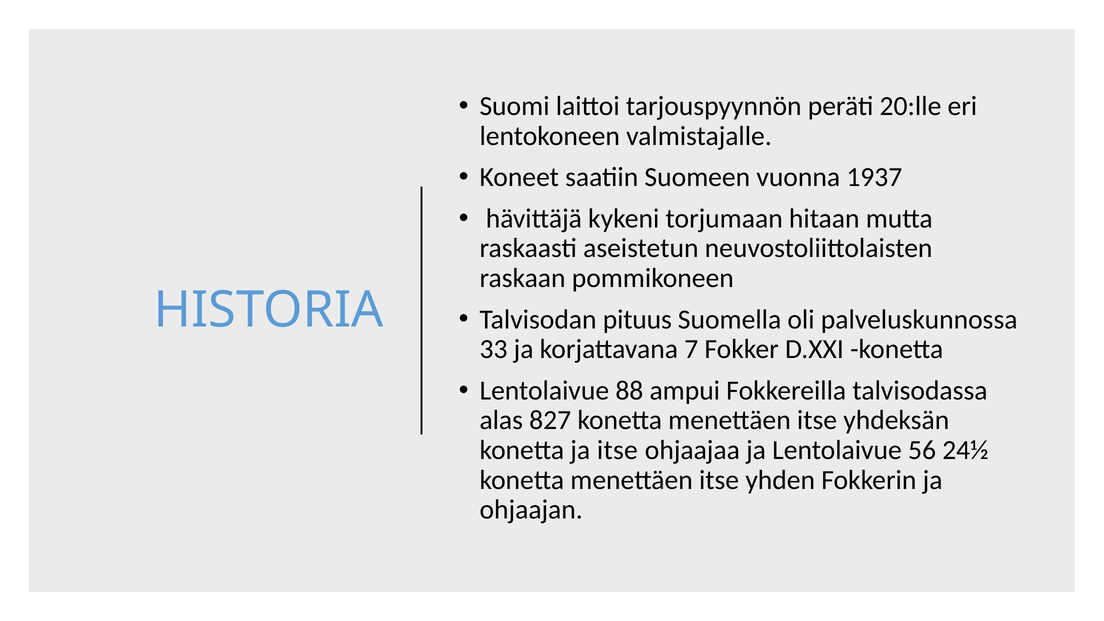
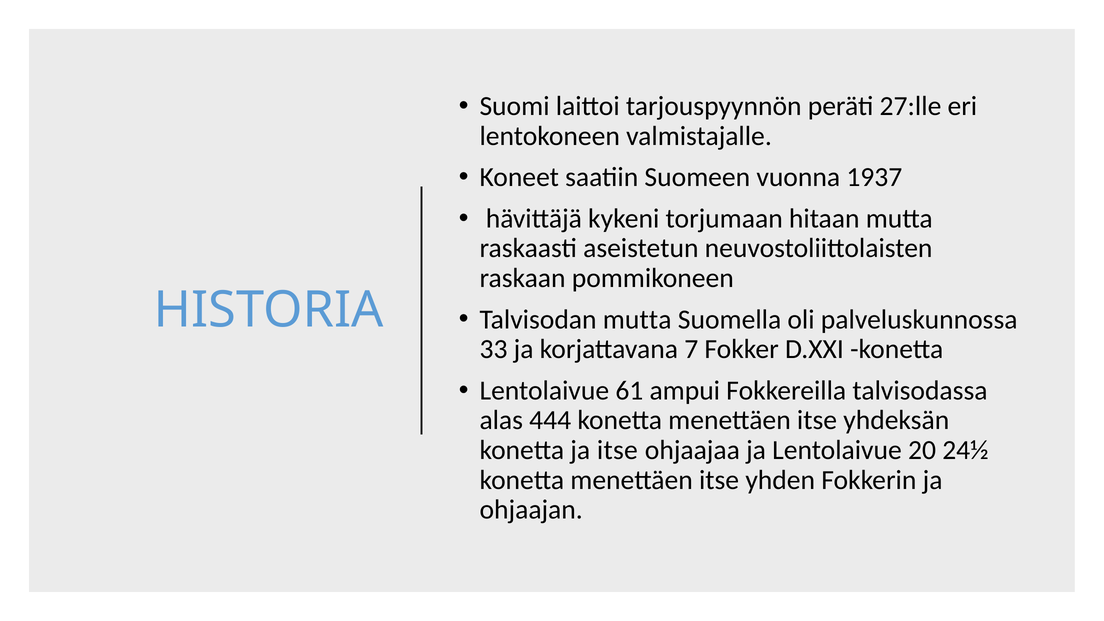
20:lle: 20:lle -> 27:lle (910, 106)
Talvisodan pituus: pituus -> mutta (637, 319)
88: 88 -> 61 (629, 391)
827: 827 -> 444 (550, 420)
56: 56 -> 20 (922, 450)
